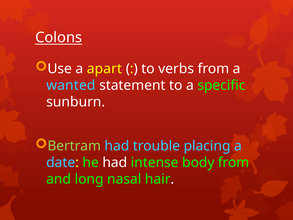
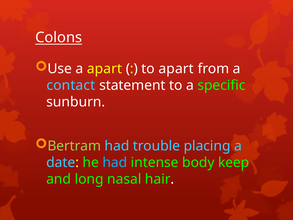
to verbs: verbs -> apart (176, 69)
wanted: wanted -> contact (71, 85)
had colour: white -> light blue (115, 162)
body from: from -> keep (234, 162)
